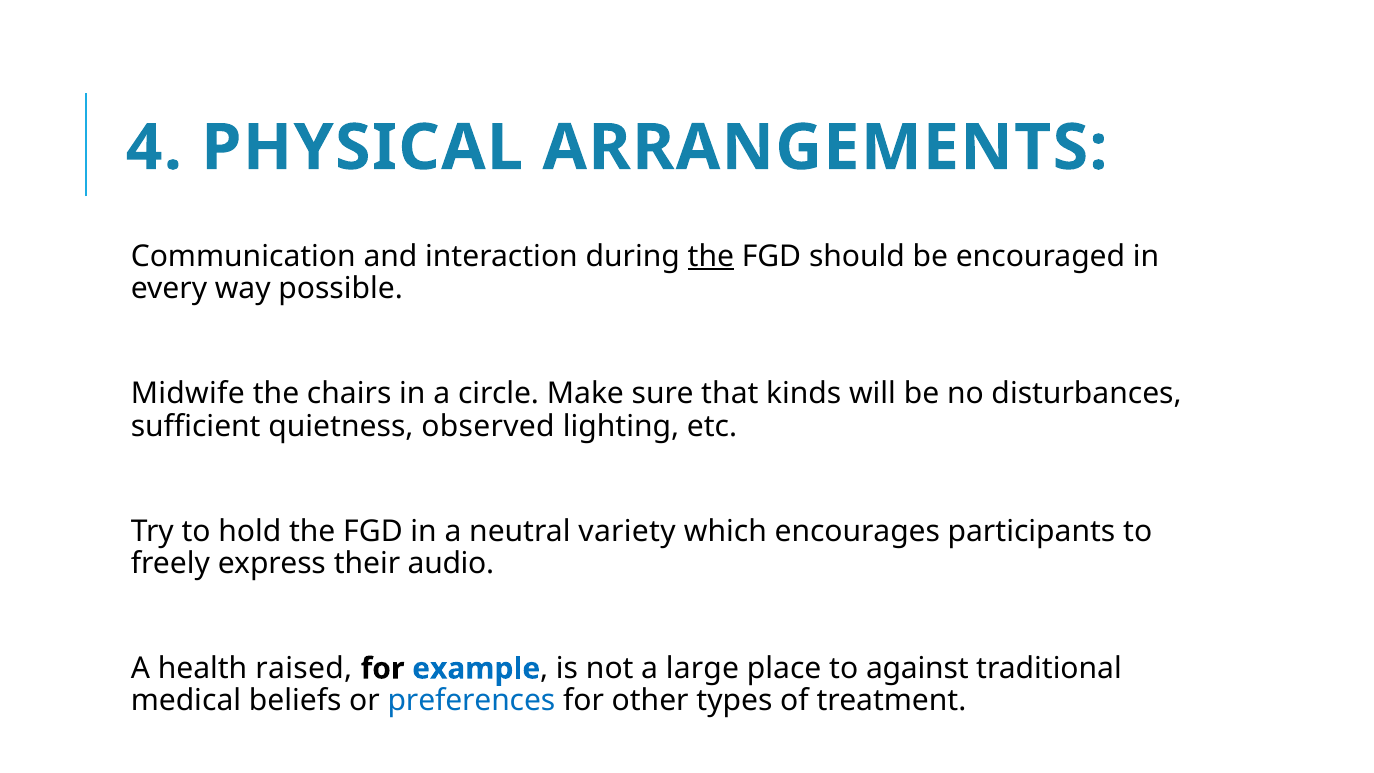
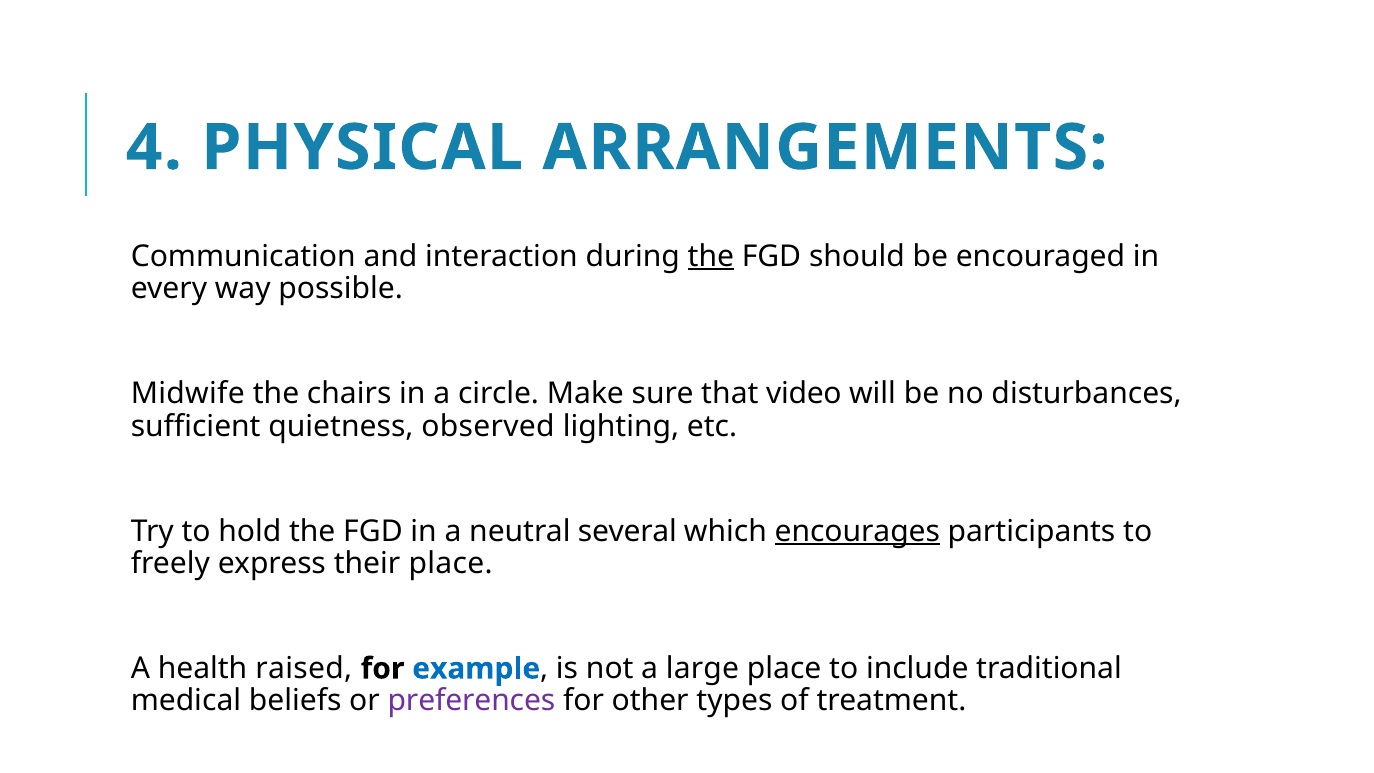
kinds: kinds -> video (804, 394)
variety: variety -> several (627, 531)
encourages underline: none -> present (857, 531)
their audio: audio -> place (451, 564)
against: against -> include (917, 668)
preferences colour: blue -> purple (471, 701)
